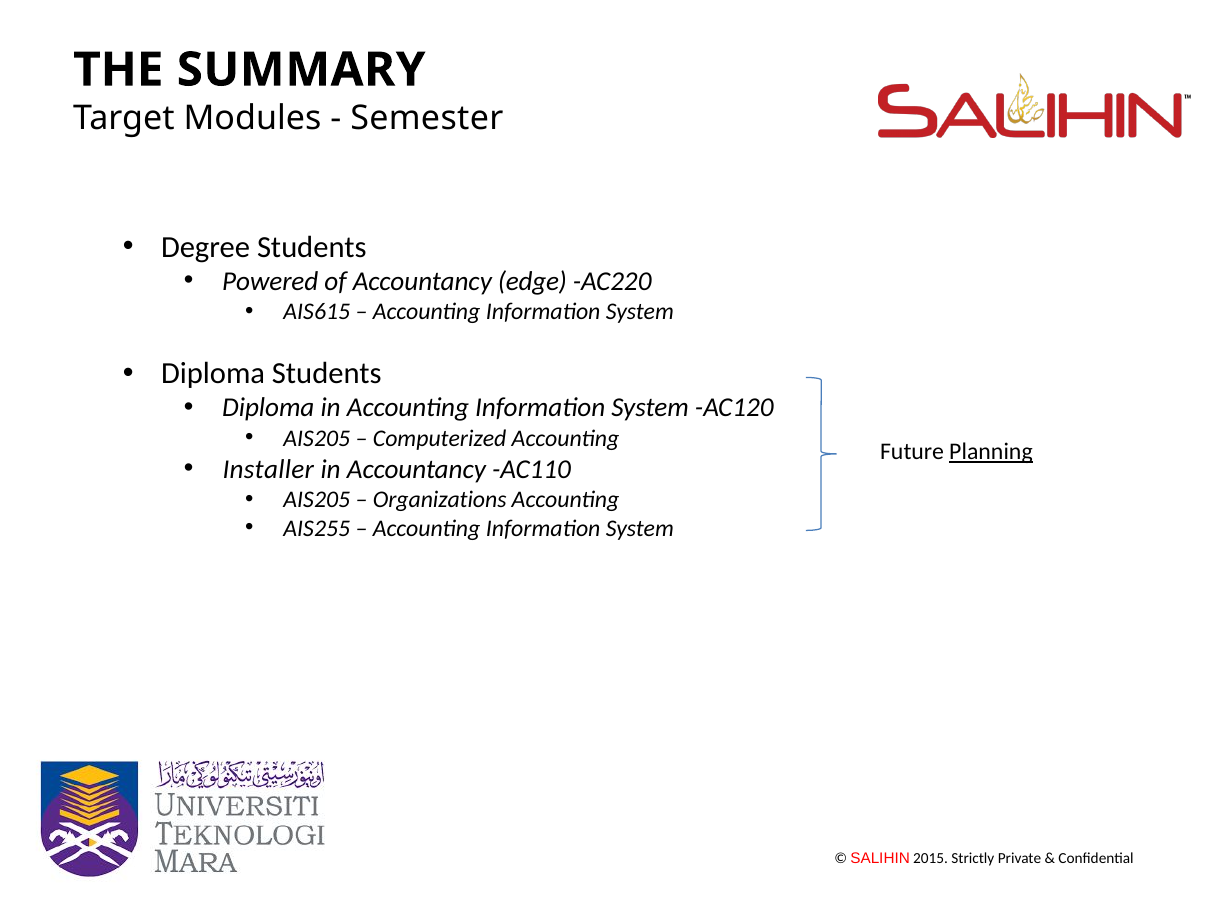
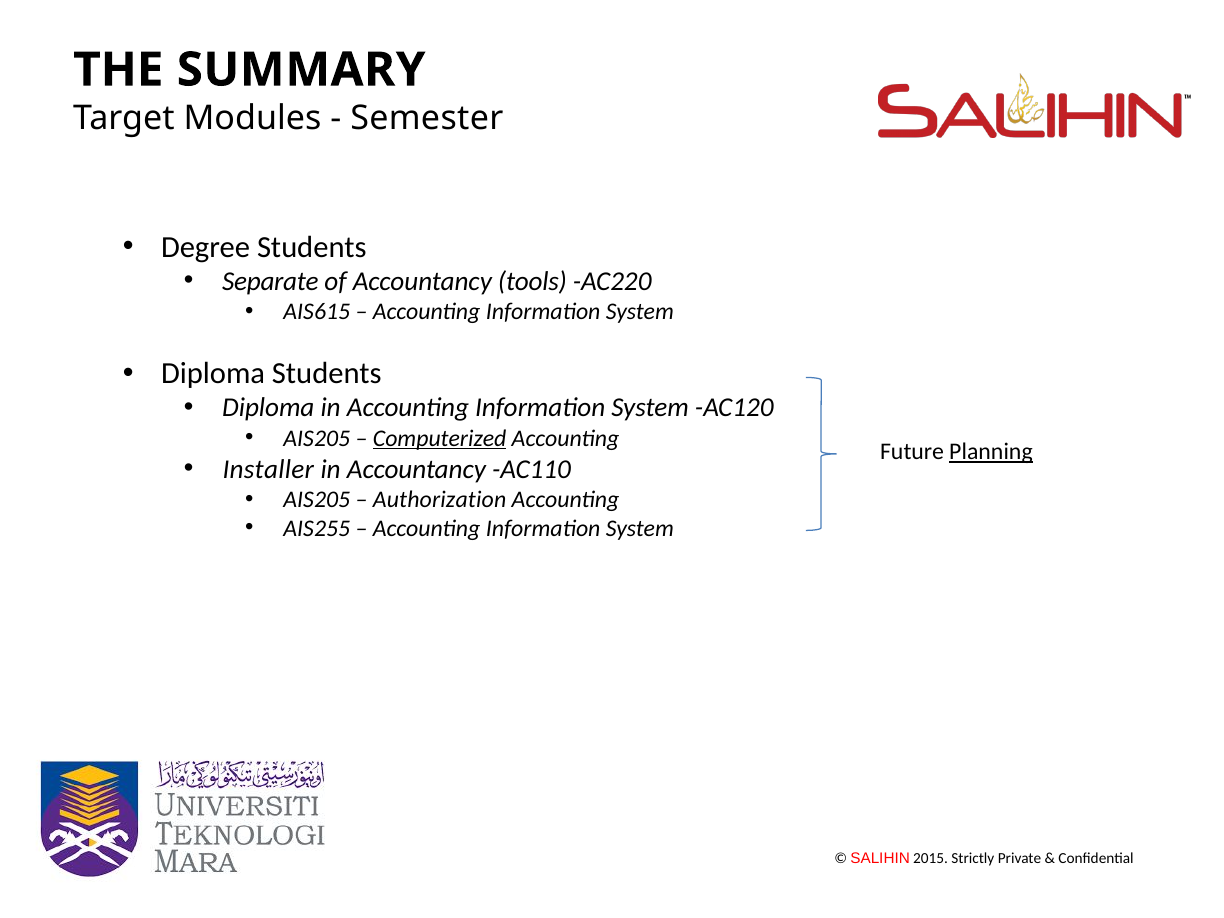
Powered: Powered -> Separate (270, 282)
edge: edge -> tools (532, 282)
Computerized underline: none -> present (440, 438)
Organizations: Organizations -> Authorization (440, 500)
